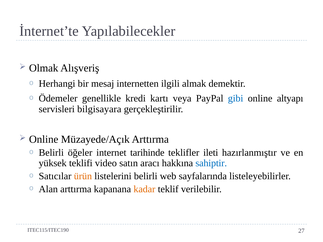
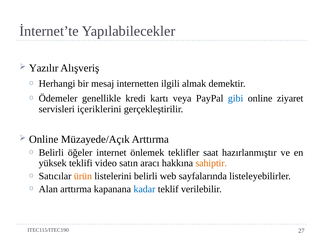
Olmak: Olmak -> Yazılır (44, 68)
altyapı: altyapı -> ziyaret (290, 99)
bilgisayara: bilgisayara -> içeriklerini (99, 109)
tarihinde: tarihinde -> önlemek (147, 153)
ileti: ileti -> saat (211, 153)
sahiptir colour: blue -> orange (211, 163)
kadar colour: orange -> blue (144, 189)
